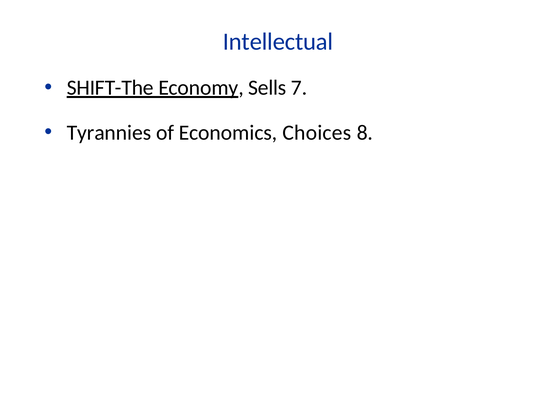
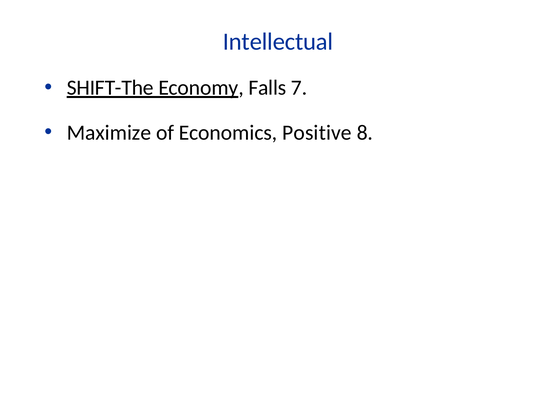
Sells: Sells -> Falls (267, 88)
Tyrannies: Tyrannies -> Maximize (109, 133)
Choices: Choices -> Positive (317, 133)
